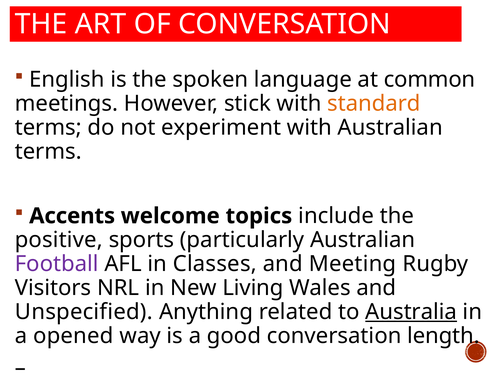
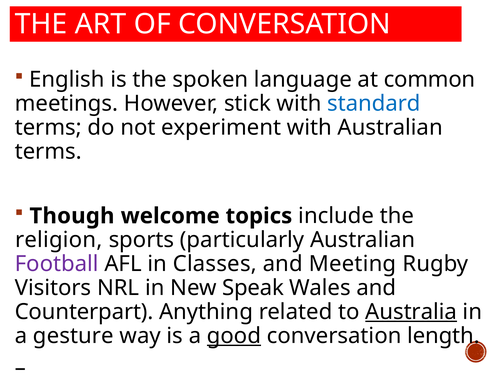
standard colour: orange -> blue (374, 104)
Accents: Accents -> Though (72, 216)
positive: positive -> religion (59, 240)
Living: Living -> Speak (253, 288)
Unspecified: Unspecified -> Counterpart (84, 312)
opened: opened -> gesture (73, 336)
good underline: none -> present (234, 336)
